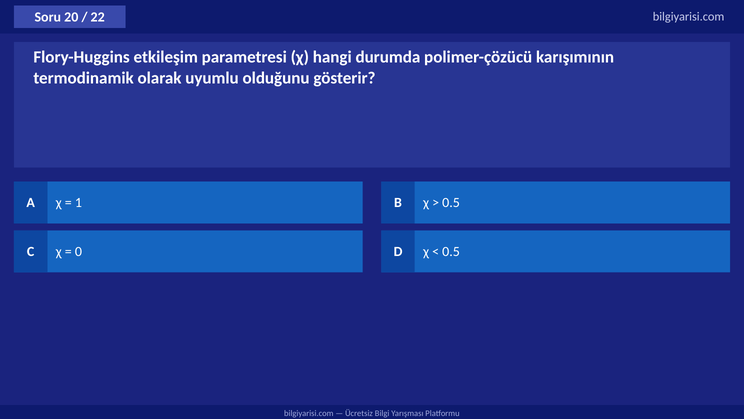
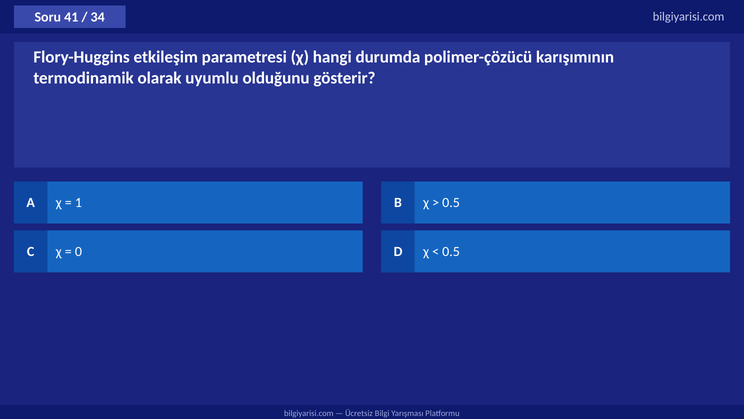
20: 20 -> 41 (71, 17)
22: 22 -> 34 (98, 17)
